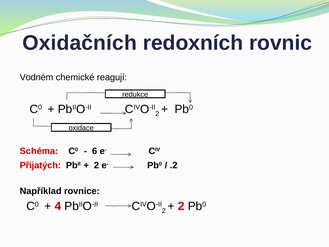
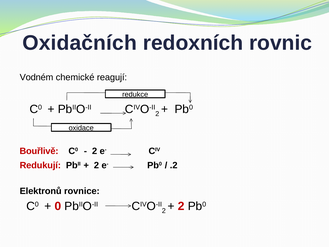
Schéma: Schéma -> Bouřlivě (39, 151)
6: 6 -> 2 (95, 151)
Přijatých: Přijatých -> Redukují (40, 165)
Například: Například -> Elektronů (41, 191)
4: 4 -> 0 (58, 206)
